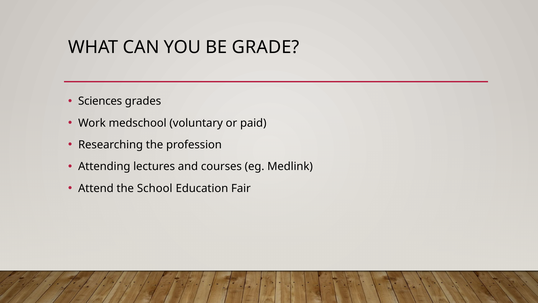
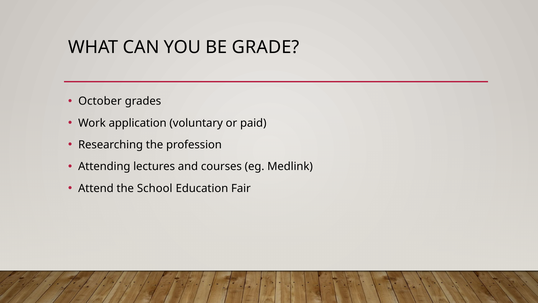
Sciences: Sciences -> October (100, 101)
medschool: medschool -> application (138, 123)
